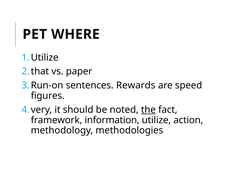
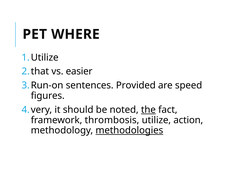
paper: paper -> easier (79, 71)
Rewards: Rewards -> Provided (136, 85)
information: information -> thrombosis (112, 120)
methodologies underline: none -> present (129, 130)
